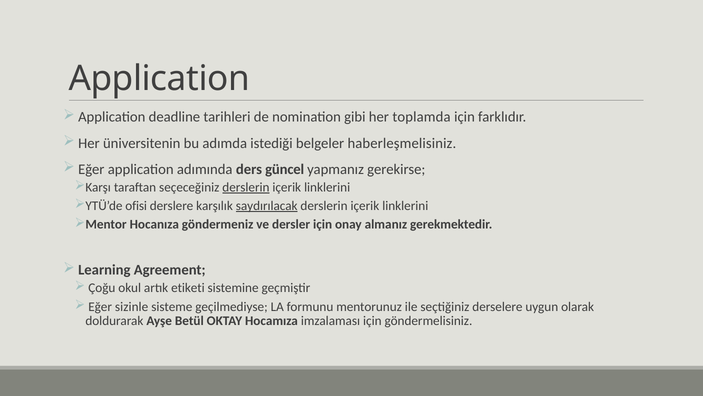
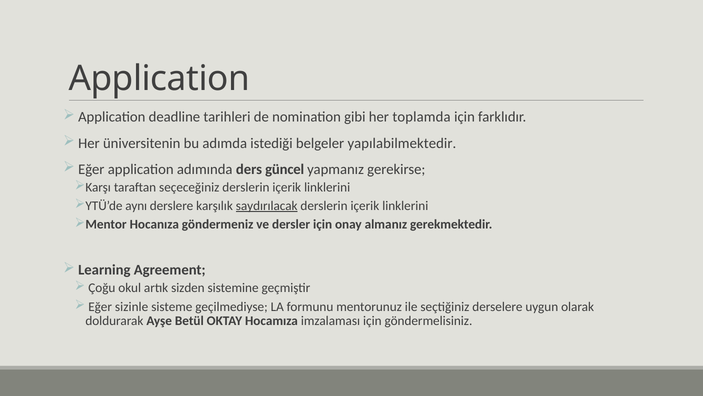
haberleşmelisiniz: haberleşmelisiniz -> yapılabilmektedir (402, 143)
derslerin underline: present -> none (246, 187)
ofisi: ofisi -> aynı (136, 206)
etiketi: etiketi -> sizden (188, 288)
